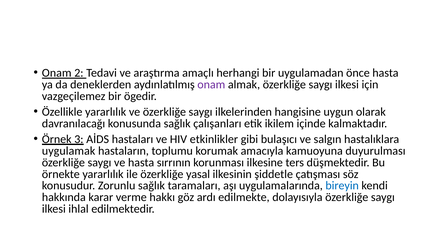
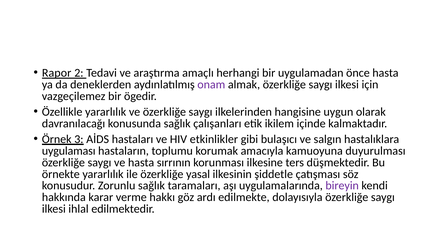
Onam: Onam -> Rapor (57, 73)
uygulamak: uygulamak -> uygulaması (69, 151)
bireyin colour: blue -> purple (342, 186)
